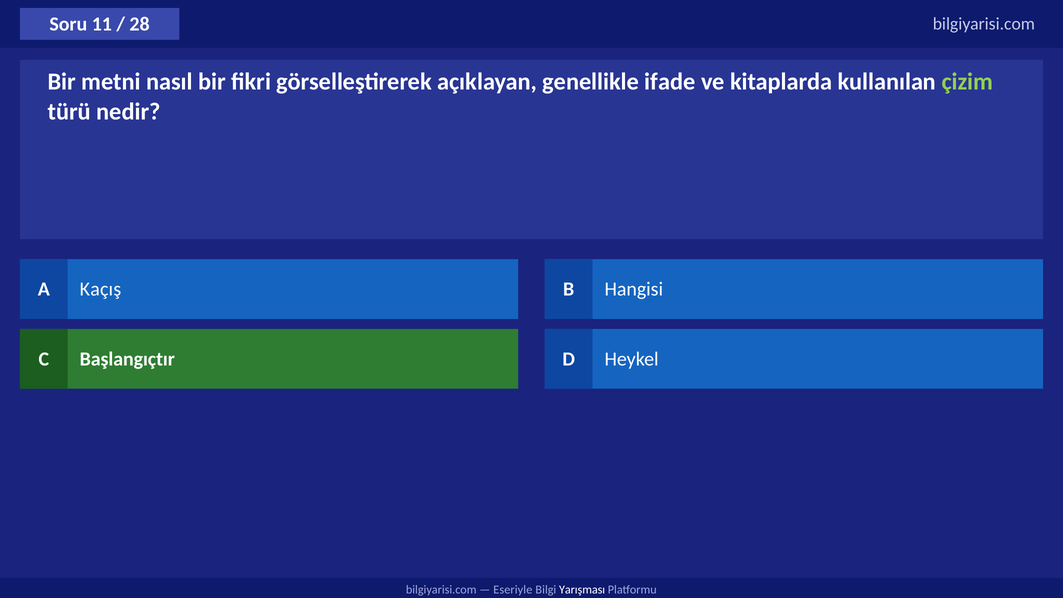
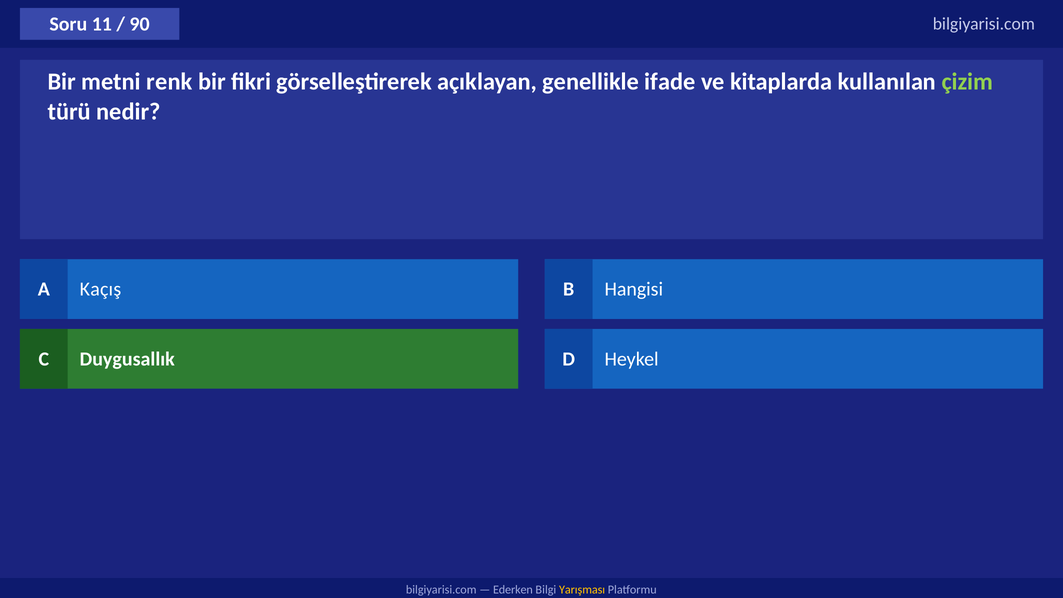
28: 28 -> 90 (140, 24)
nasıl: nasıl -> renk (169, 82)
Başlangıçtır: Başlangıçtır -> Duygusallık (127, 359)
Eseriyle: Eseriyle -> Ederken (513, 590)
Yarışması colour: white -> yellow (582, 590)
